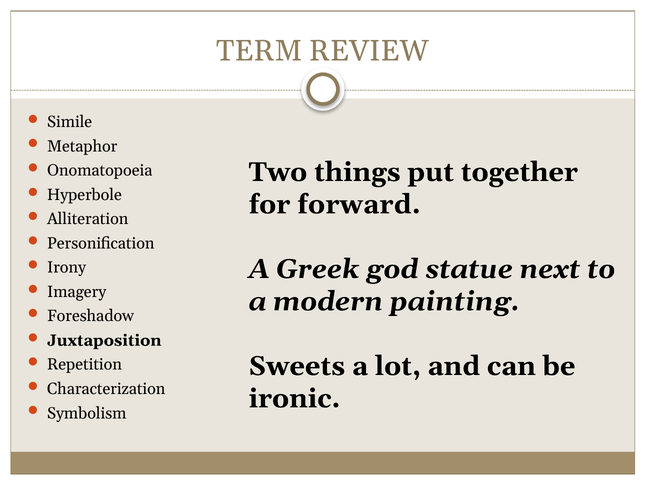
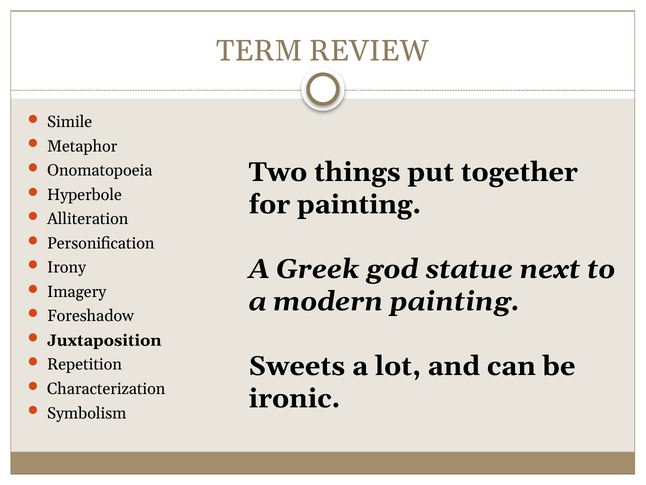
for forward: forward -> painting (359, 204)
